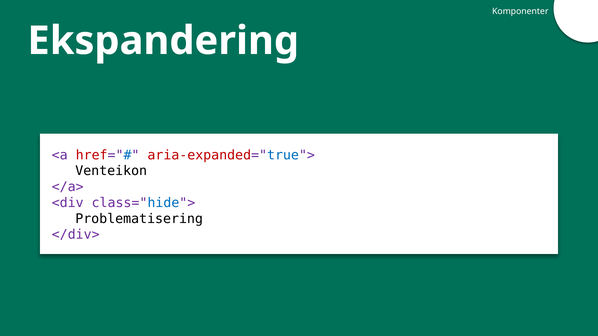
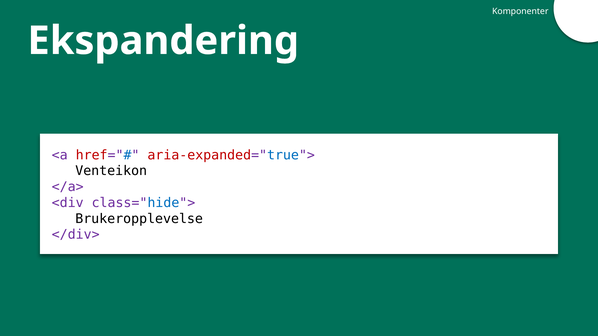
Problematisering: Problematisering -> Brukeropplevelse (139, 219)
